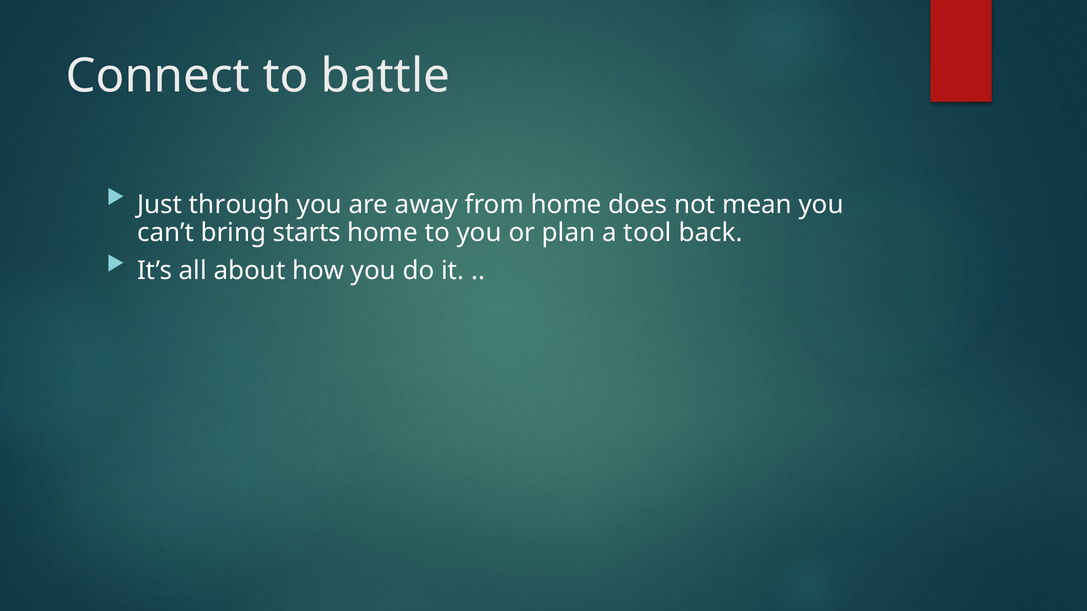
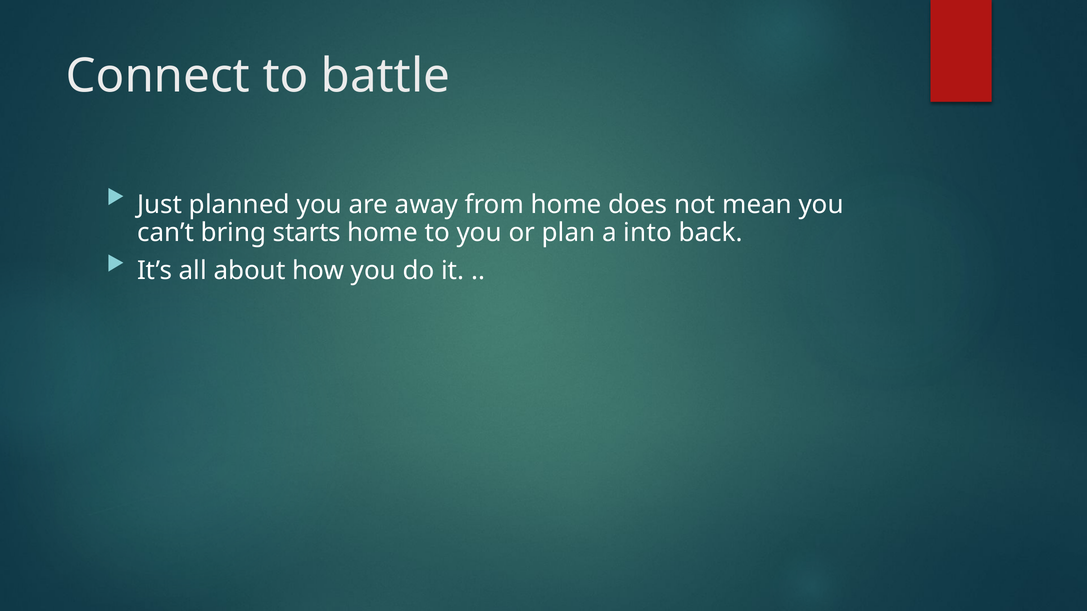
through: through -> planned (239, 205)
tool: tool -> into (648, 233)
